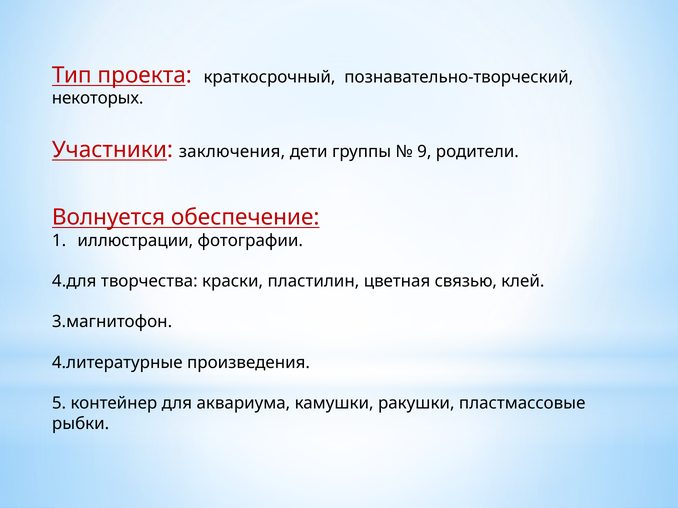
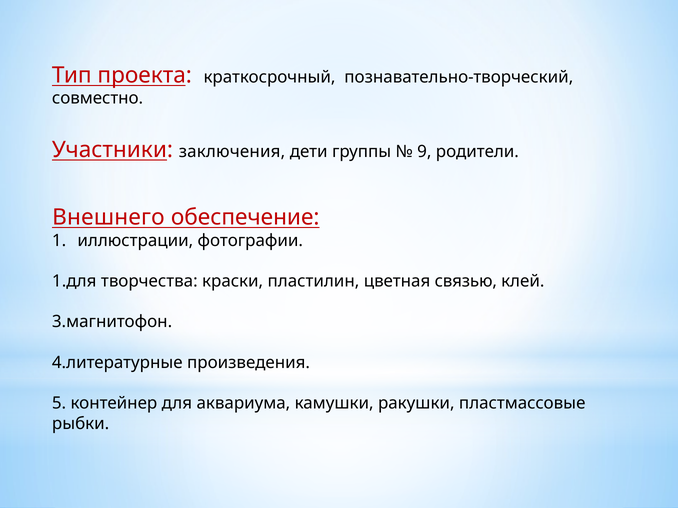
некоторых: некоторых -> совместно (98, 98)
Волнуется: Волнуется -> Внешнего (108, 218)
4.для: 4.для -> 1.для (74, 282)
